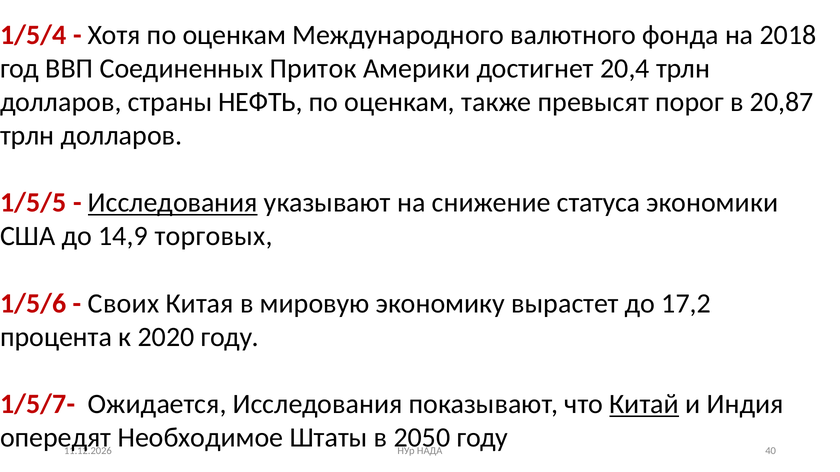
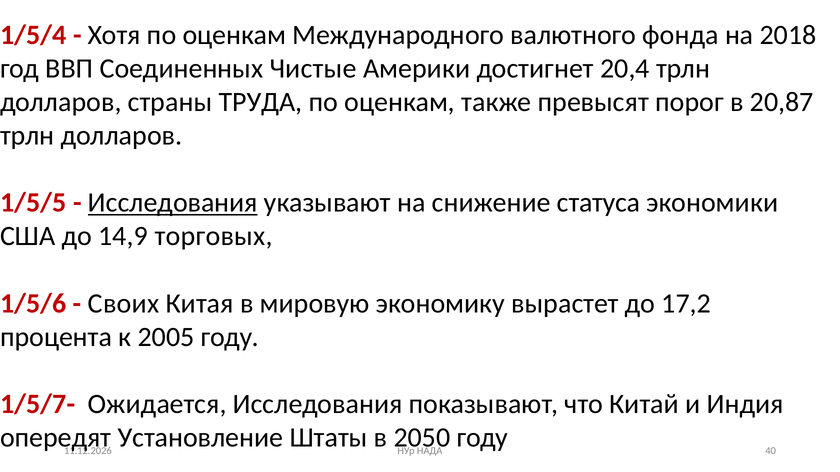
Приток: Приток -> Чистые (313, 68)
НЕФТЬ: НЕФТЬ -> ТРУДА (260, 102)
2020: 2020 -> 2005 (166, 337)
Китай underline: present -> none (644, 405)
Необходимое: Необходимое -> Установление (200, 438)
